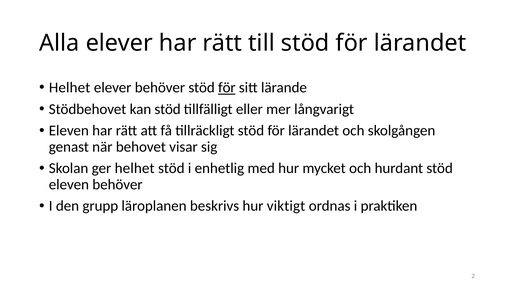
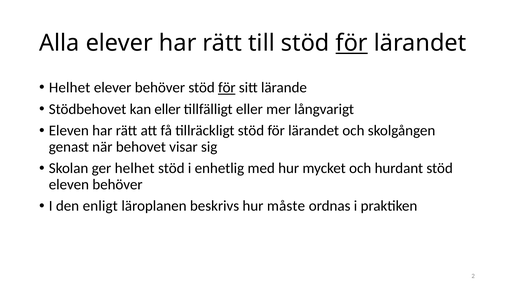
för underline: none -> present (352, 43)
kan stöd: stöd -> eller (168, 109)
grupp: grupp -> enligt (100, 206)
viktigt: viktigt -> måste (286, 206)
